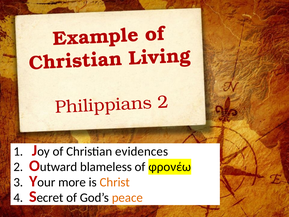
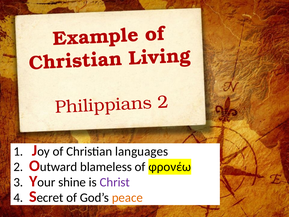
evidences: evidences -> languages (142, 151)
more: more -> shine (72, 182)
Christ colour: orange -> purple (115, 182)
